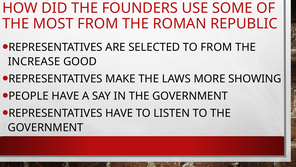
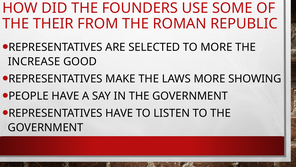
MOST: MOST -> THEIR (53, 24)
TO FROM: FROM -> MORE (216, 47)
